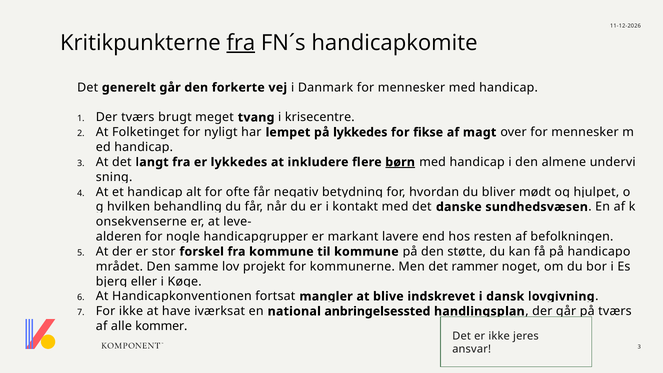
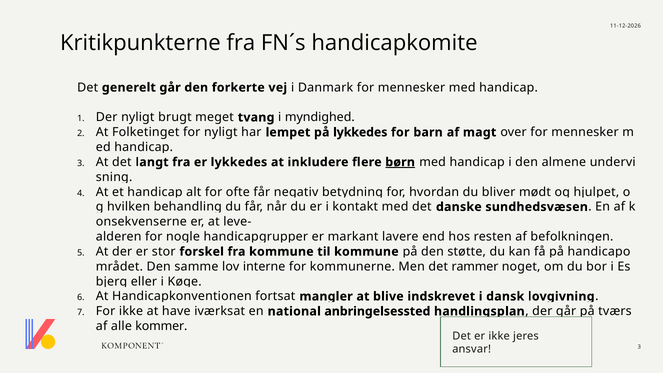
fra underline: present -> none (241, 43)
Der tværs: tværs -> nyligt (138, 117)
krisecentre: krisecentre -> myndighed (320, 117)
fikse: fikse -> barn (428, 132)
projekt: projekt -> interne (264, 267)
